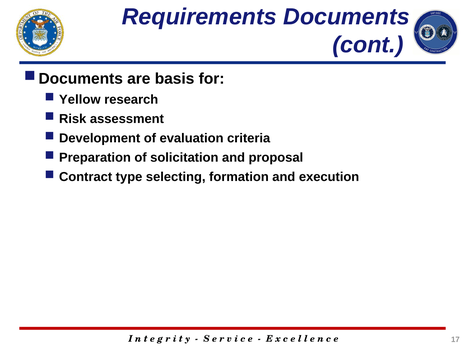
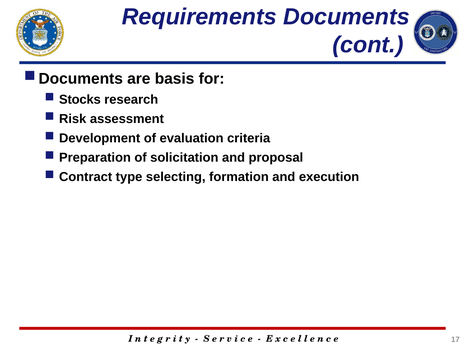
Yellow: Yellow -> Stocks (80, 99)
